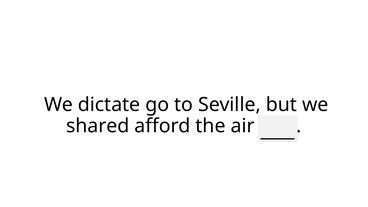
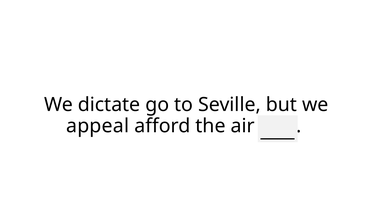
shared: shared -> appeal (98, 126)
